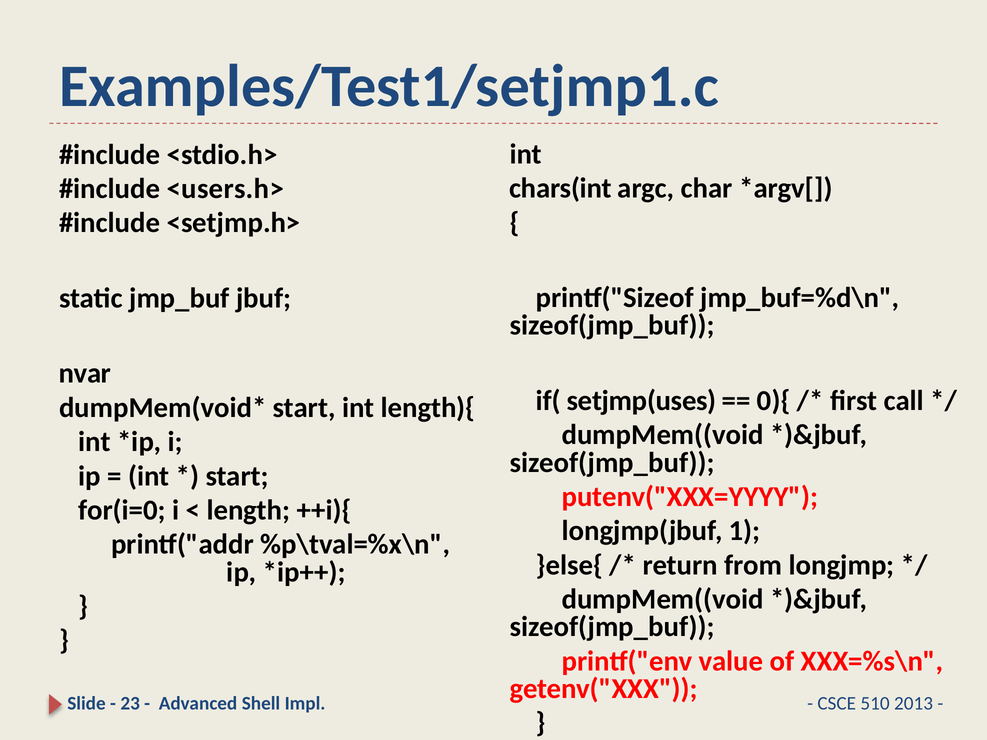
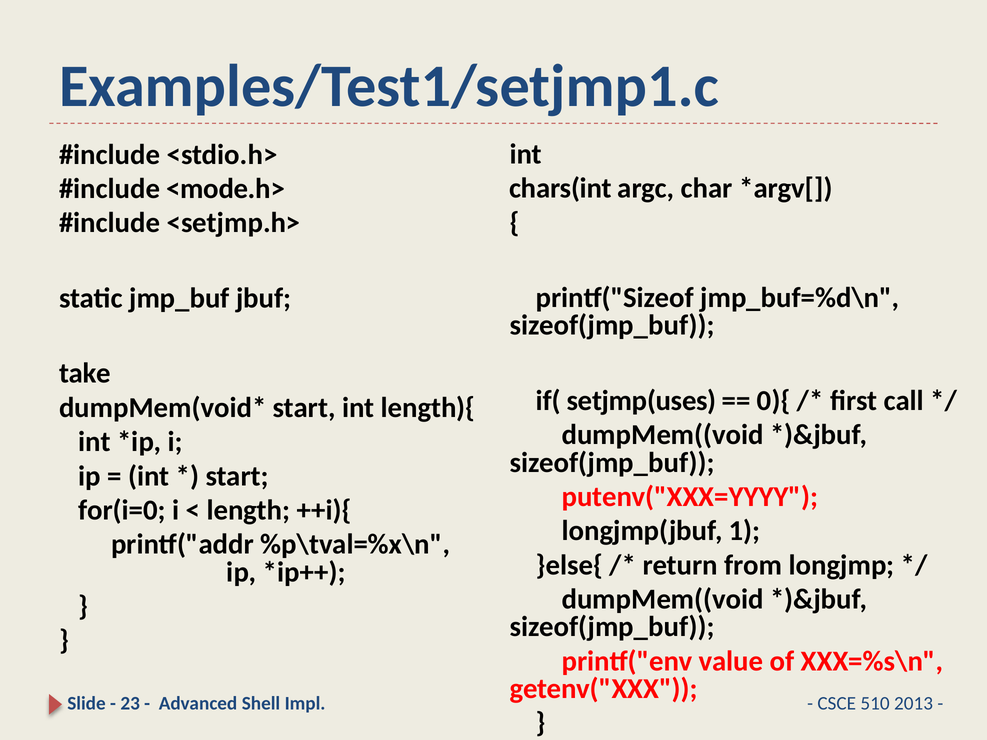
<users.h>: <users.h> -> <mode.h> (226, 189)
nvar: nvar -> take (85, 374)
